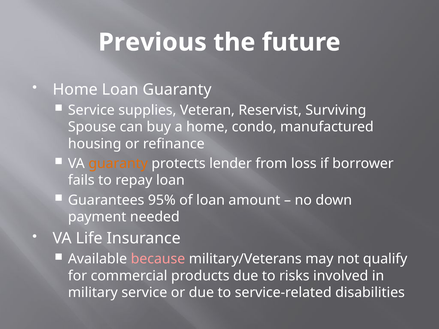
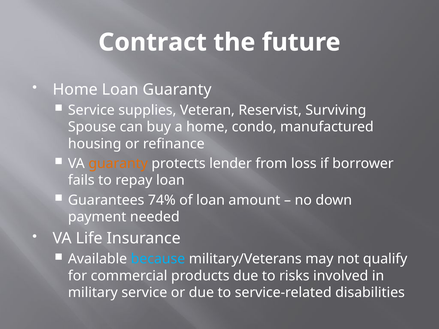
Previous: Previous -> Contract (153, 42)
95%: 95% -> 74% (162, 200)
because colour: pink -> light blue (158, 259)
